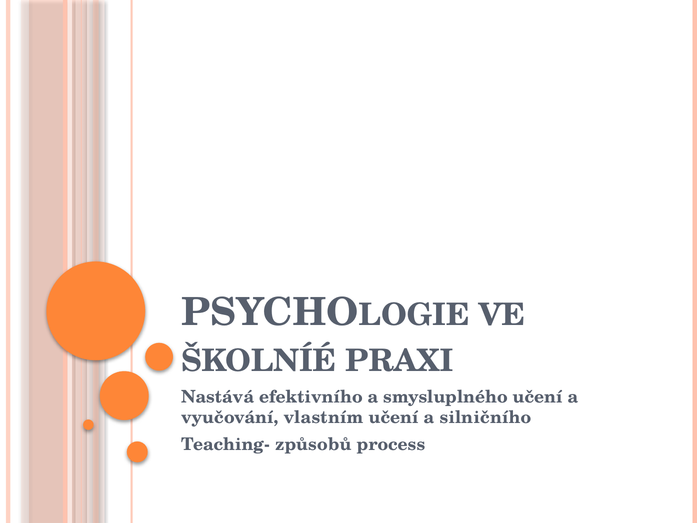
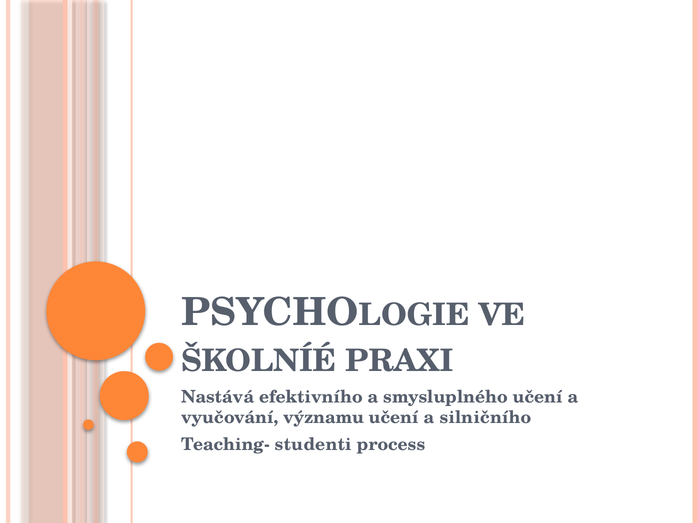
vlastním: vlastním -> významu (324, 417)
způsobů: způsobů -> studenti (313, 444)
